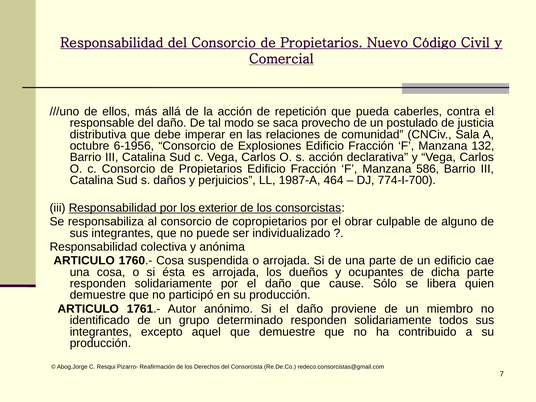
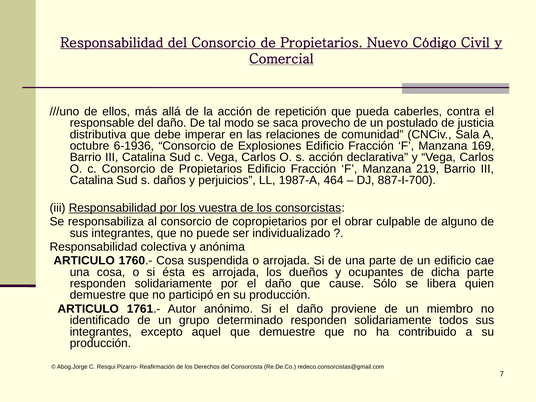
6-1956: 6-1956 -> 6-1936 (134, 146)
132: 132 -> 169 (483, 146)
586: 586 -> 219 (428, 169)
774-I-700: 774-I-700 -> 887-I-700 (407, 180)
exterior: exterior -> vuestra (218, 208)
